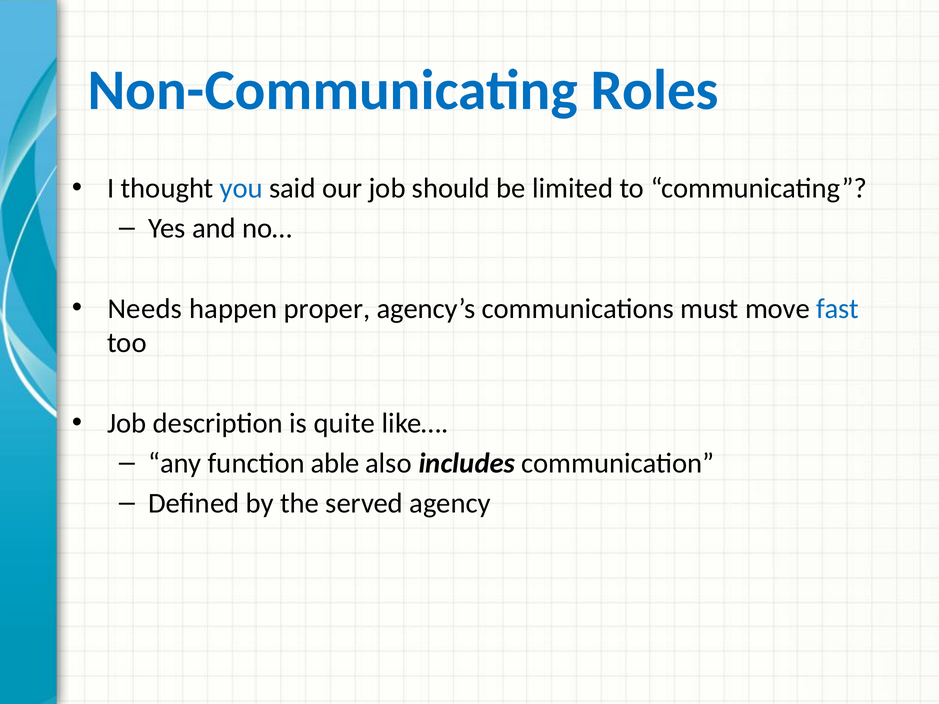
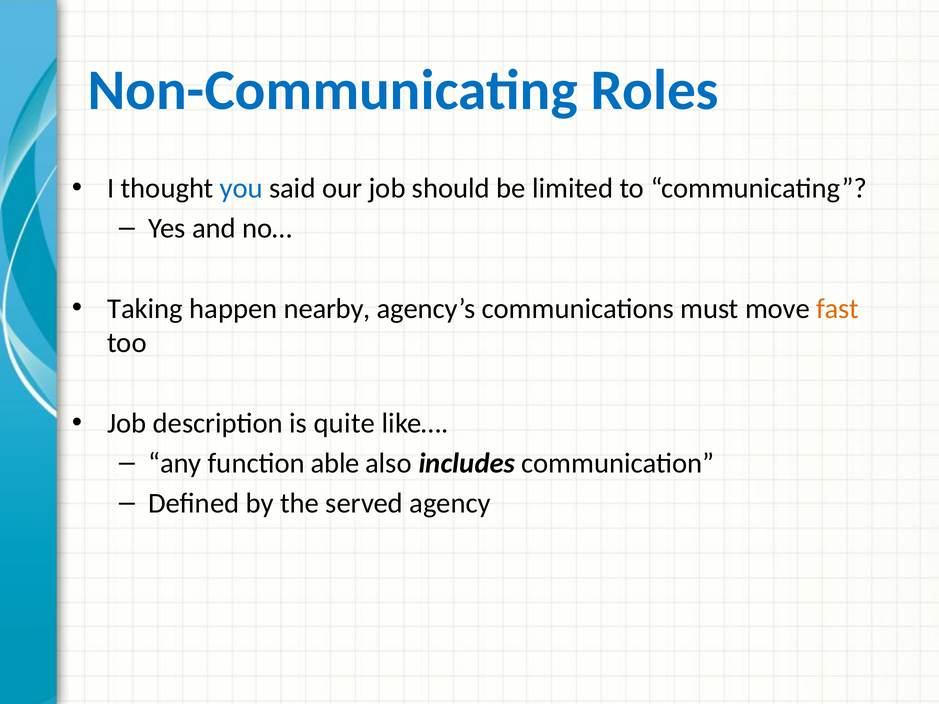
Needs: Needs -> Taking (145, 309)
proper: proper -> nearby (327, 309)
fast colour: blue -> orange (838, 309)
